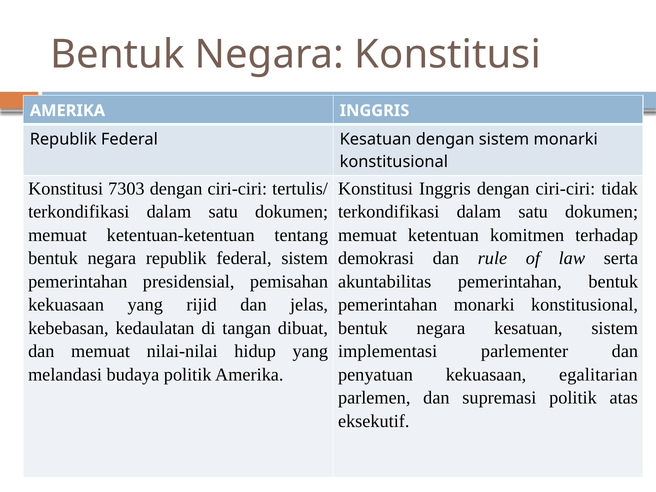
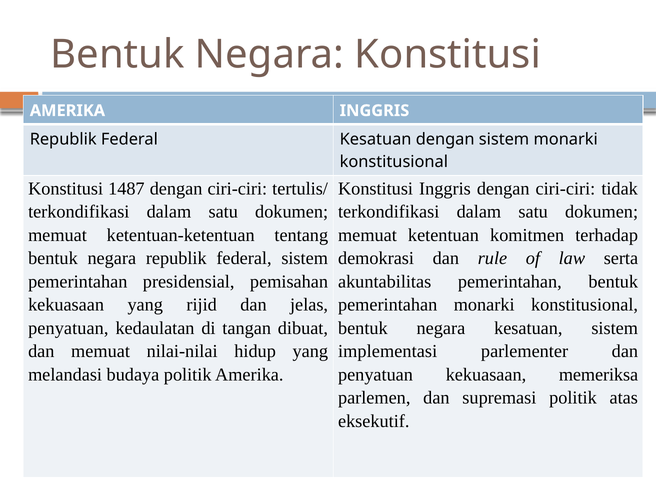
7303: 7303 -> 1487 (126, 189)
kebebasan: kebebasan -> penyatuan (68, 328)
egalitarian: egalitarian -> memeriksa (599, 375)
